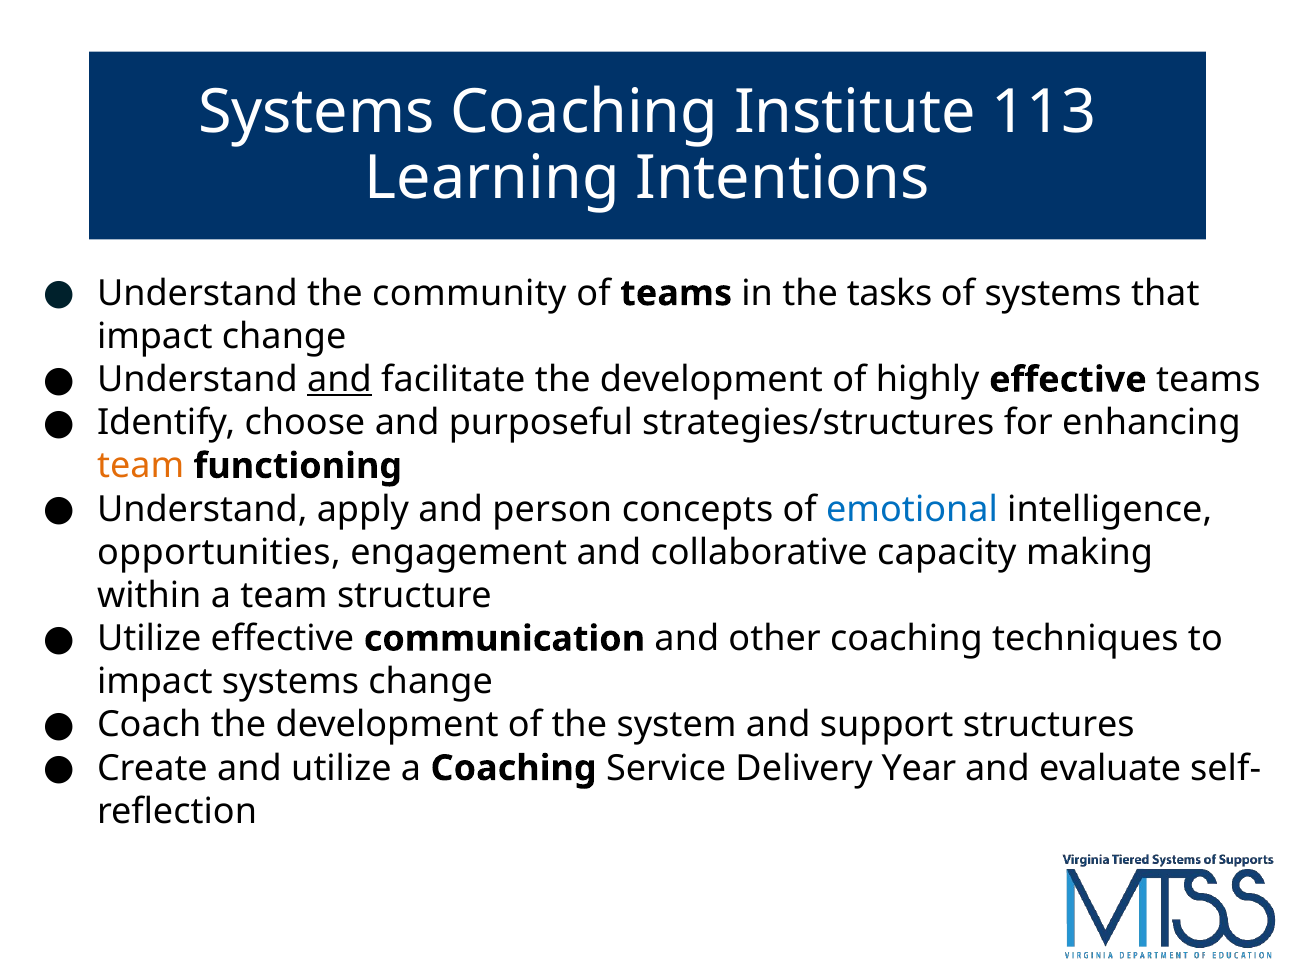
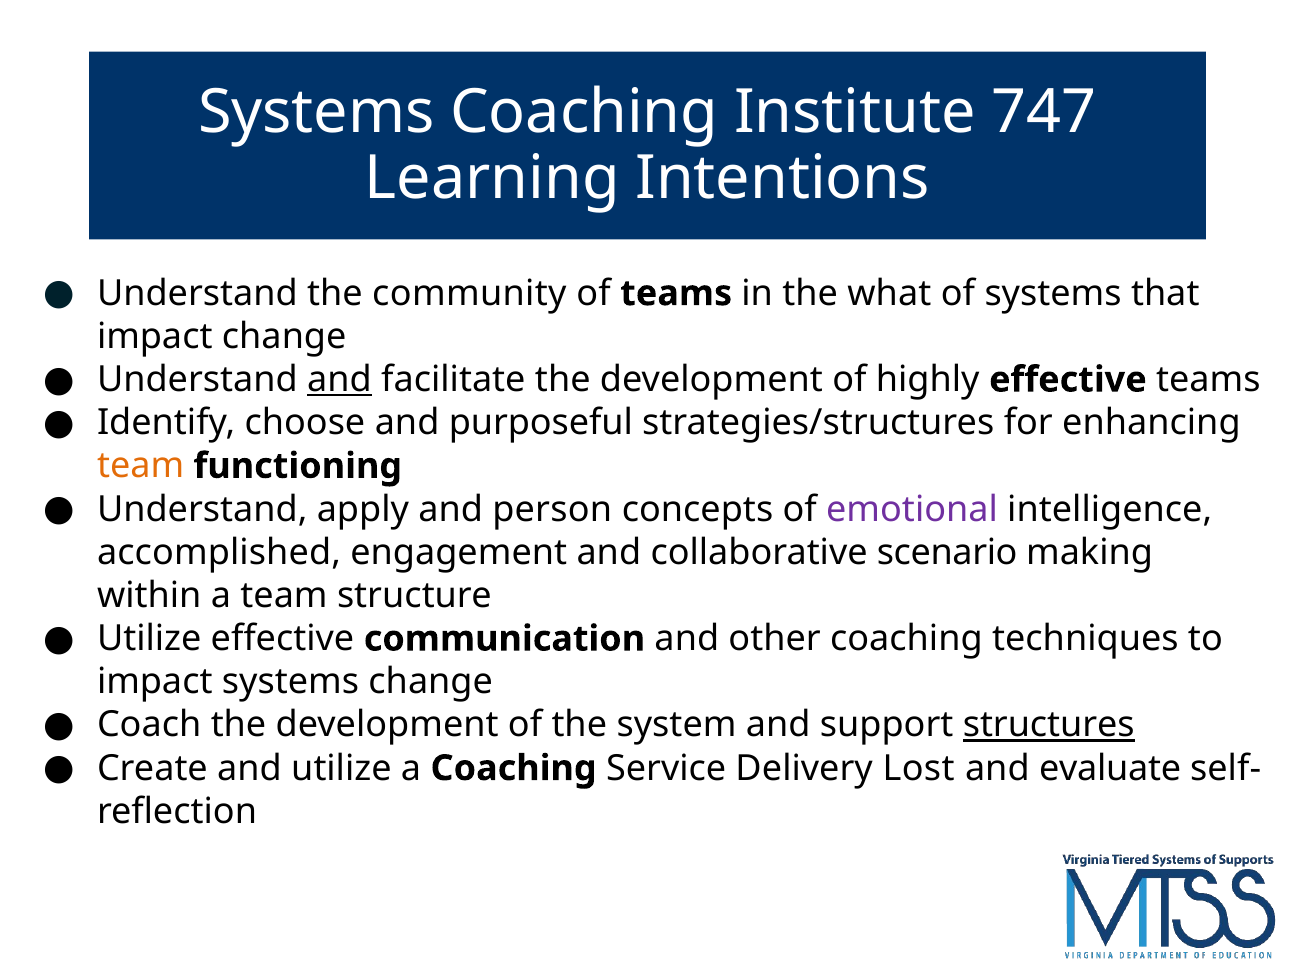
113: 113 -> 747 (1044, 112)
tasks: tasks -> what (889, 293)
emotional colour: blue -> purple (912, 509)
opportunities: opportunities -> accomplished (219, 553)
capacity: capacity -> scenario (947, 553)
structures underline: none -> present (1049, 725)
Year: Year -> Lost (919, 768)
